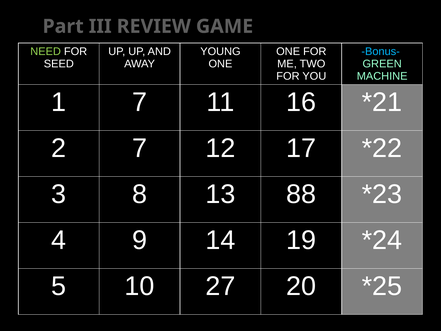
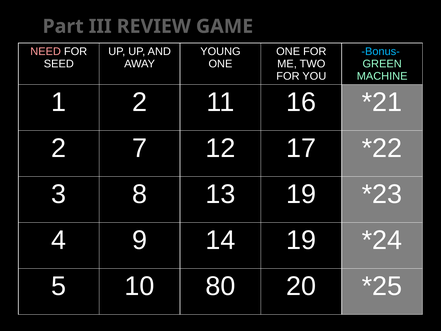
NEED colour: light green -> pink (46, 52)
1 7: 7 -> 2 (140, 102)
13 88: 88 -> 19 (301, 194)
27: 27 -> 80 (220, 286)
